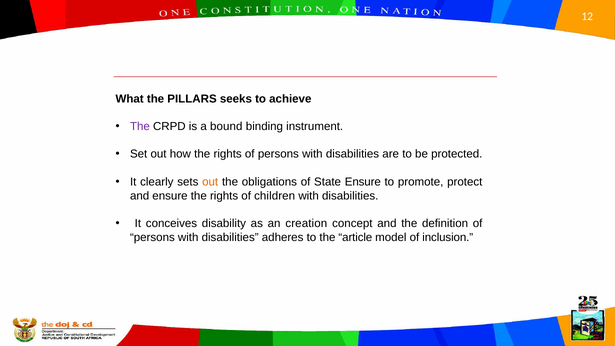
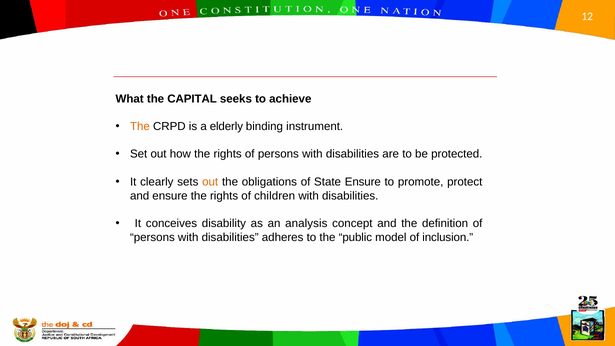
PILLARS: PILLARS -> CAPITAL (192, 99)
The colour: purple -> orange (140, 126)
bound: bound -> elderly (226, 126)
creation: creation -> analysis (306, 223)
article: article -> public (355, 237)
